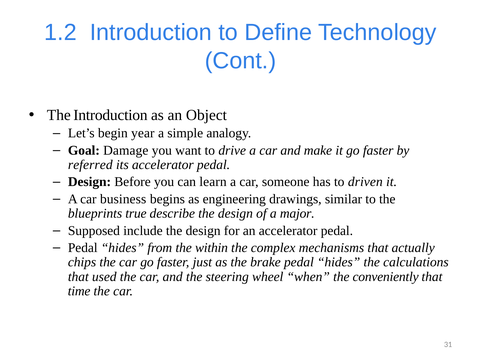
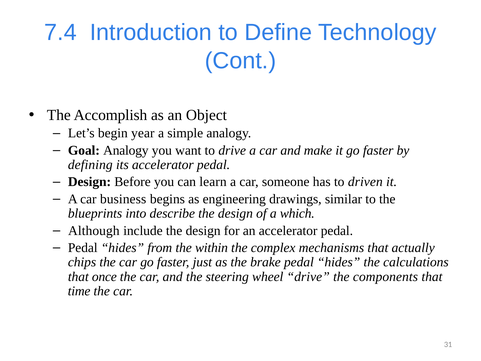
1.2: 1.2 -> 7.4 (60, 33)
The Introduction: Introduction -> Accomplish (110, 115)
Goal Damage: Damage -> Analogy (126, 150)
referred: referred -> defining (90, 165)
true: true -> into (136, 213)
major: major -> which (297, 213)
Supposed: Supposed -> Although (94, 230)
used: used -> once (104, 276)
wheel when: when -> drive (308, 276)
conveniently: conveniently -> components (385, 276)
